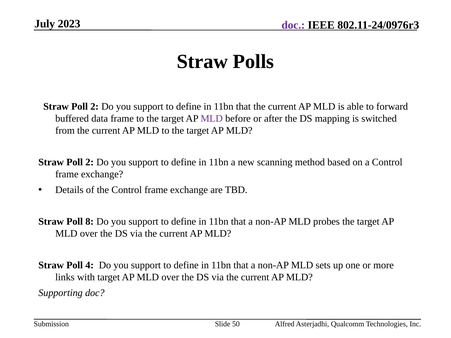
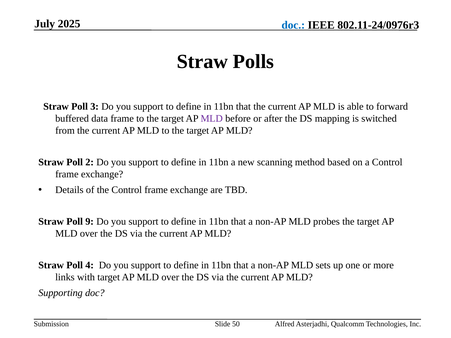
2023: 2023 -> 2025 (69, 24)
doc colour: purple -> blue (293, 25)
2: 2 -> 3 (95, 107)
8: 8 -> 9 (90, 222)
